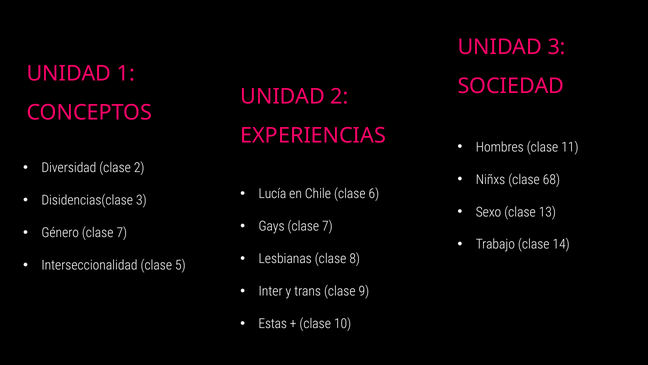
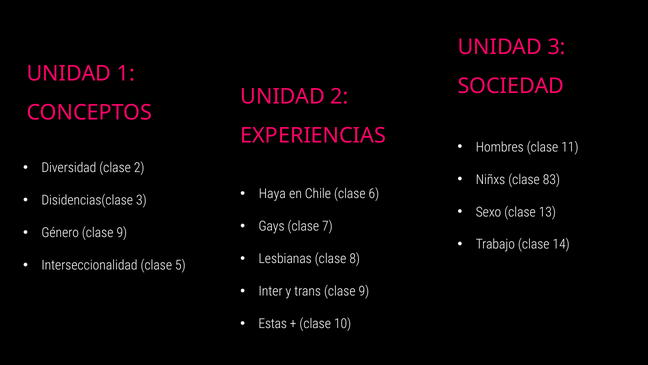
68: 68 -> 83 (551, 179)
Lucía: Lucía -> Haya (272, 194)
Género clase 7: 7 -> 9 (122, 233)
